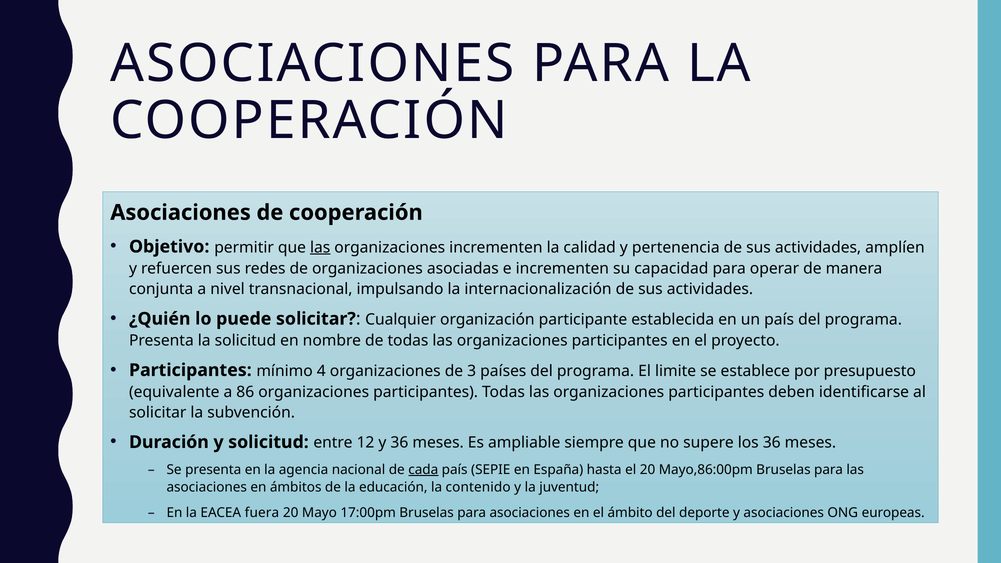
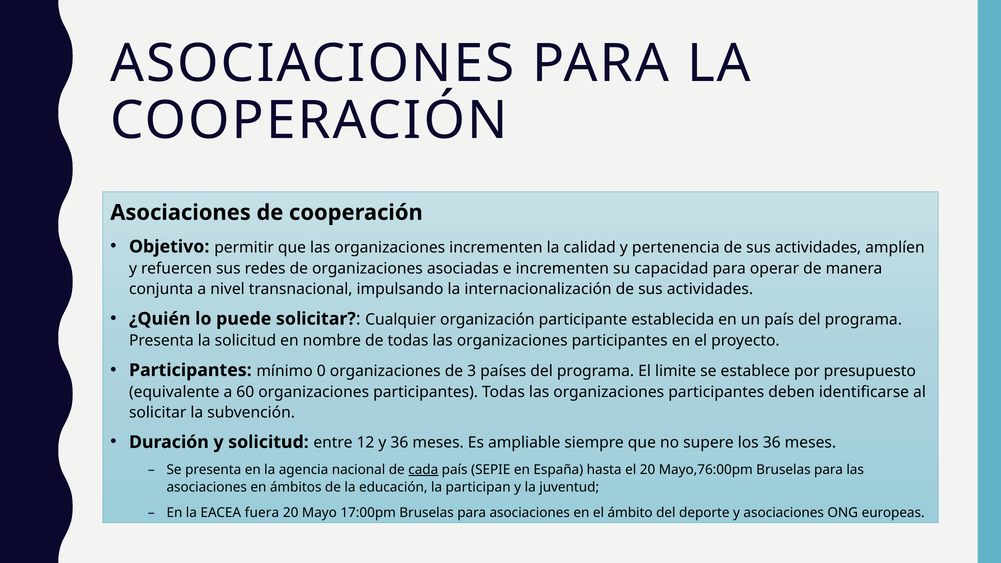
las underline: present -> none (320, 247)
4: 4 -> 0 (321, 371)
86: 86 -> 60 (245, 392)
Mayo,86:00pm: Mayo,86:00pm -> Mayo,76:00pm (706, 470)
contenido: contenido -> participan (478, 487)
